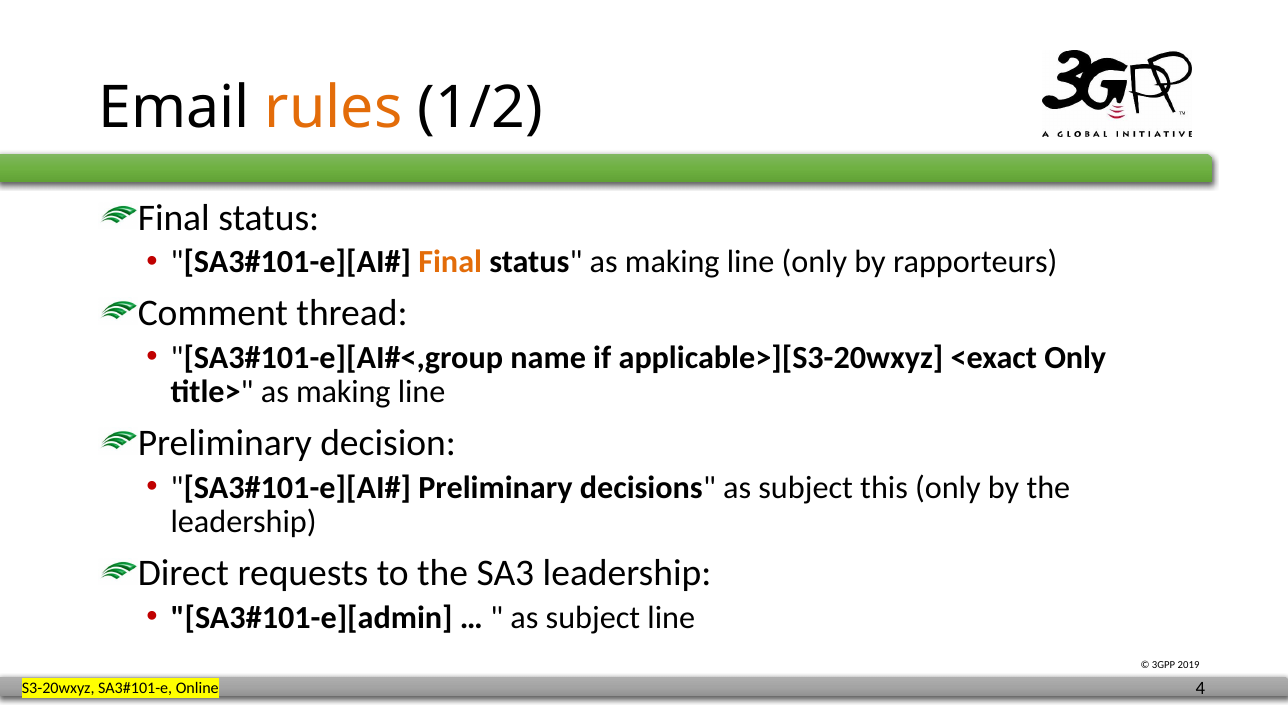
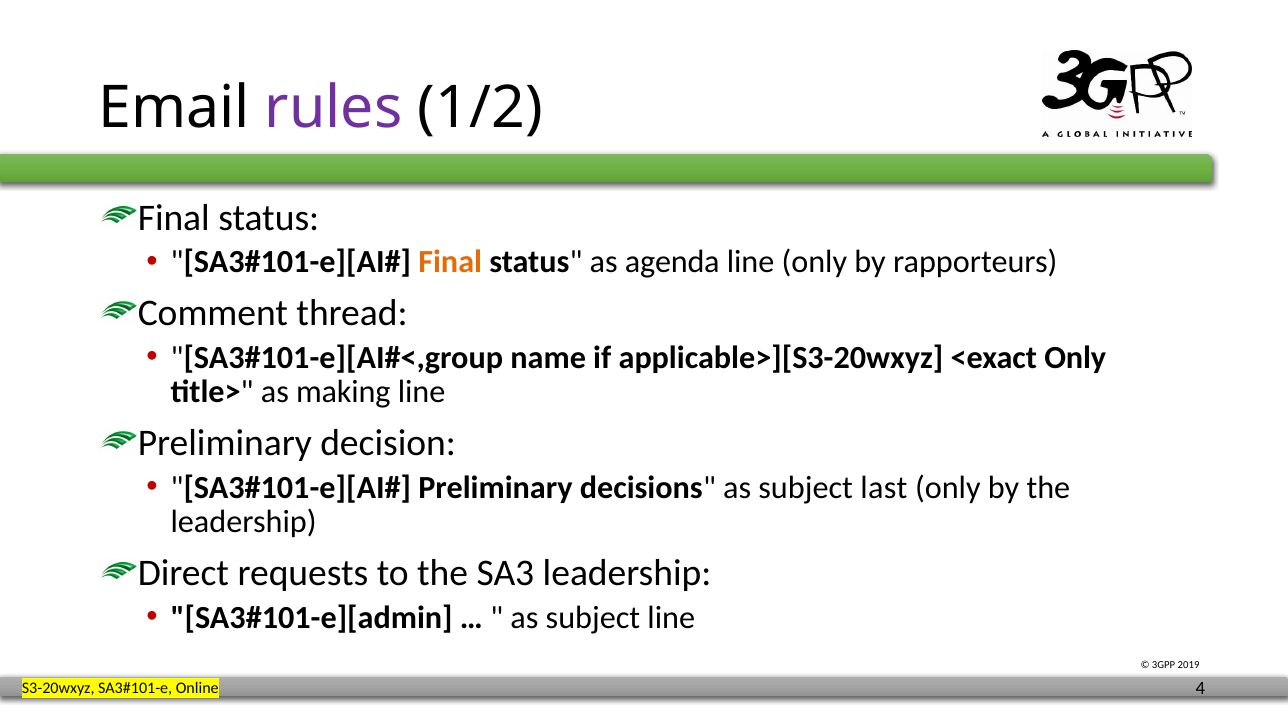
rules colour: orange -> purple (334, 108)
status as making: making -> agenda (672, 262)
this: this -> last (884, 488)
